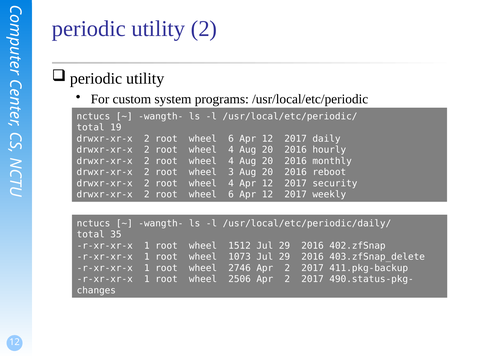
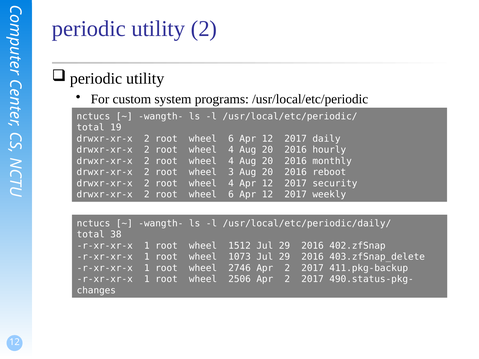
35: 35 -> 38 (116, 235)
